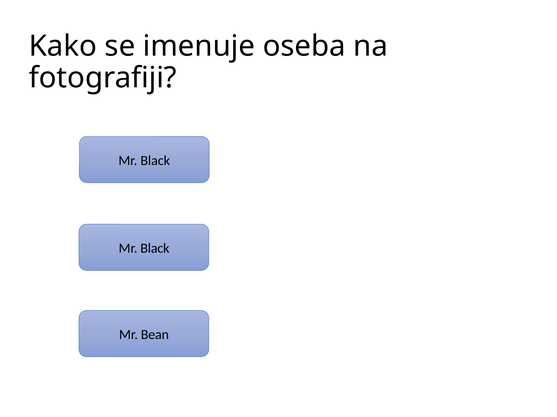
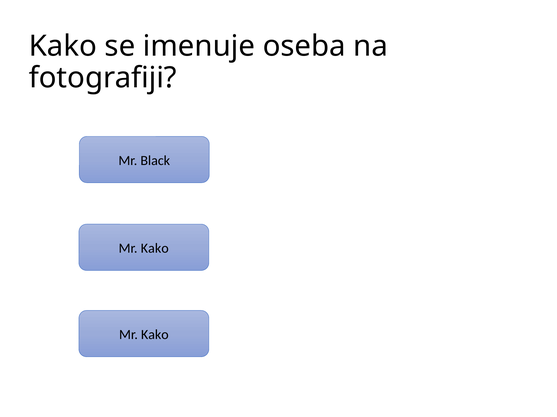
Black: Black -> Kako (155, 249)
Bean: Bean -> Kako (155, 335)
